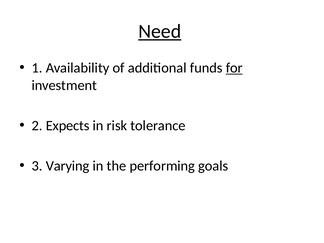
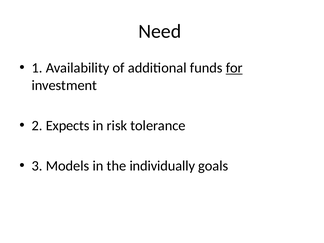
Need underline: present -> none (160, 31)
Varying: Varying -> Models (68, 166)
performing: performing -> individually (162, 166)
